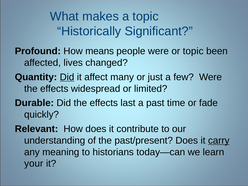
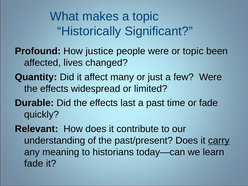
means: means -> justice (100, 51)
Did underline: present -> none (67, 77)
your: your -> fade (34, 164)
